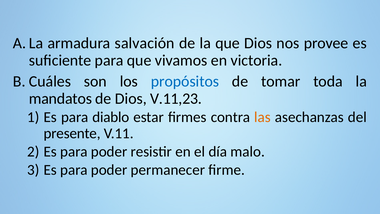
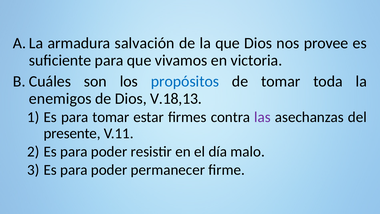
mandatos: mandatos -> enemigos (60, 98)
V.11,23: V.11,23 -> V.18,13 (176, 98)
para diablo: diablo -> tomar (111, 117)
las colour: orange -> purple (262, 117)
